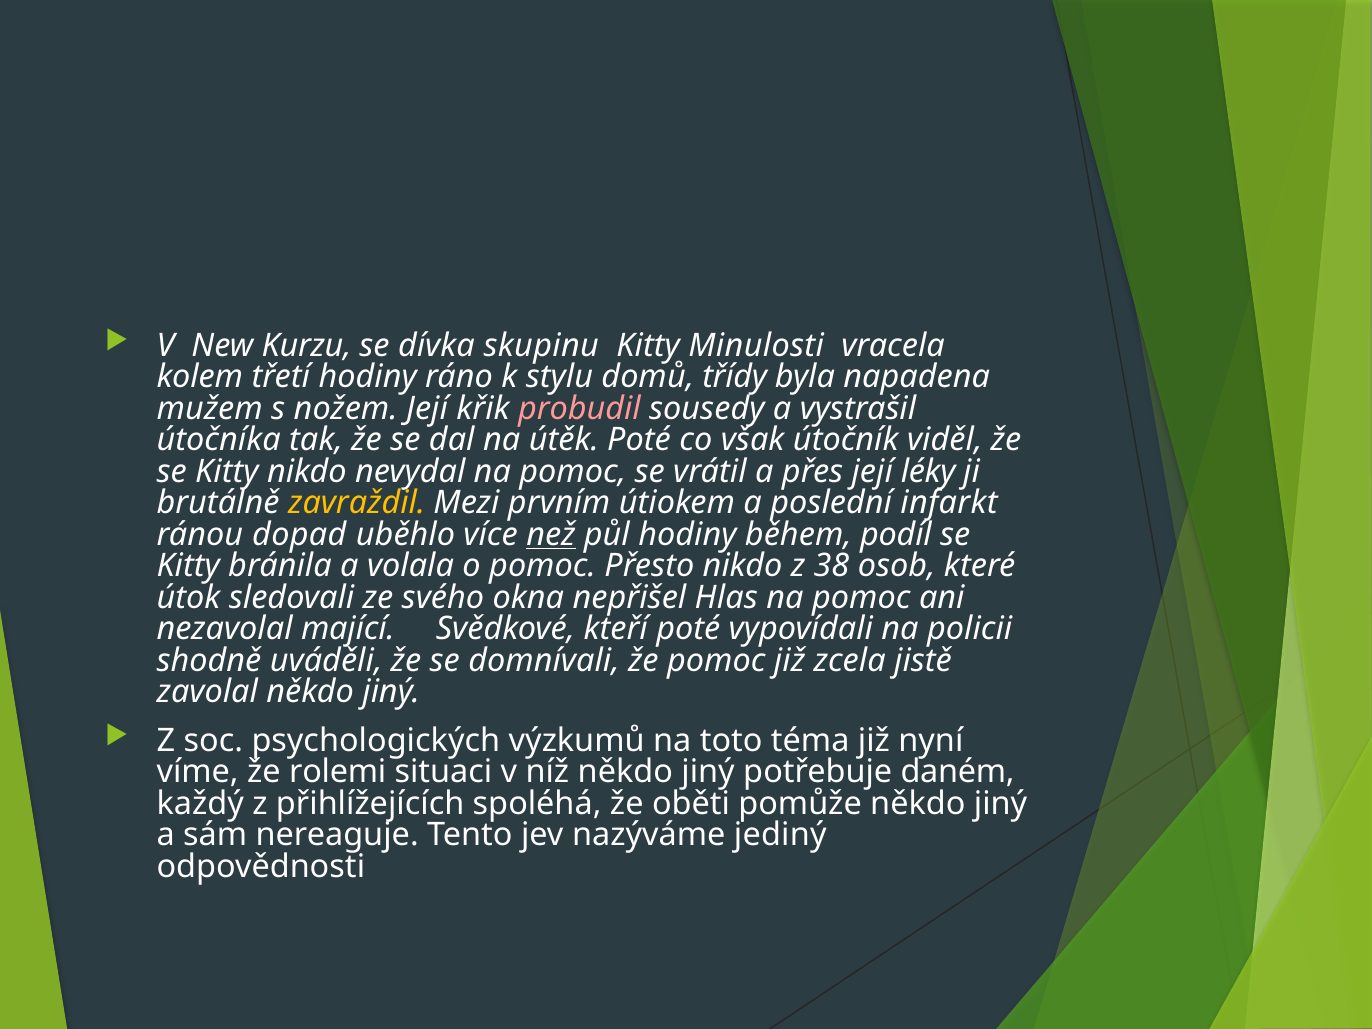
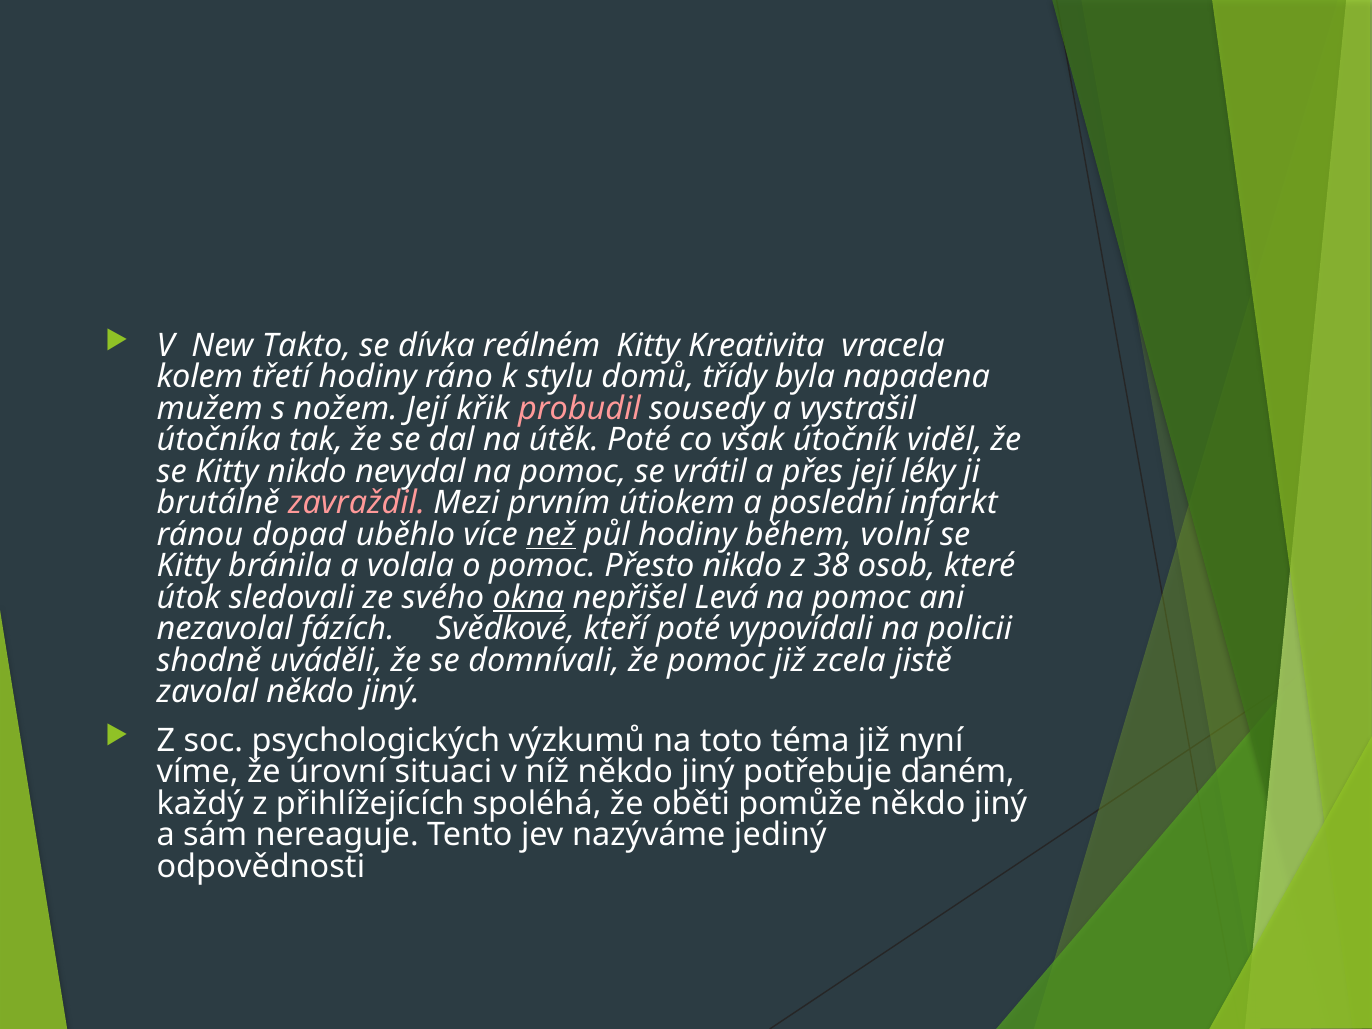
Kurzu: Kurzu -> Takto (306, 346)
skupinu: skupinu -> reálném (542, 346)
Minulosti: Minulosti -> Kreativita (756, 346)
zavraždil colour: yellow -> pink (357, 503)
podíl: podíl -> volní (896, 535)
okna underline: none -> present (528, 598)
Hlas: Hlas -> Levá (727, 598)
mající: mající -> fázích (348, 629)
rolemi: rolemi -> úrovní (338, 772)
